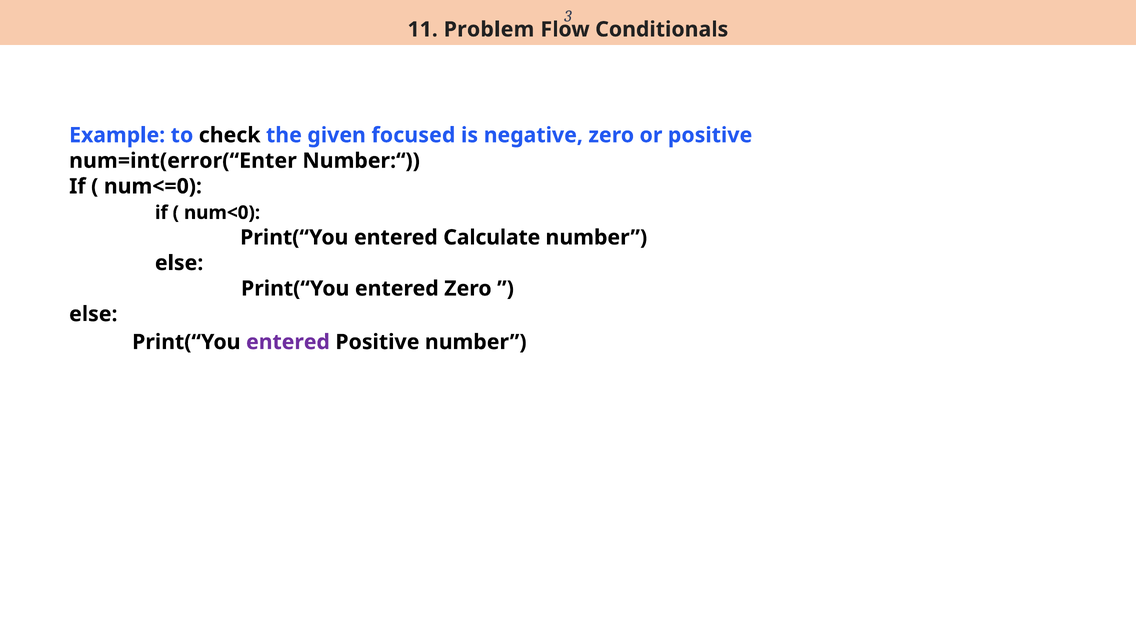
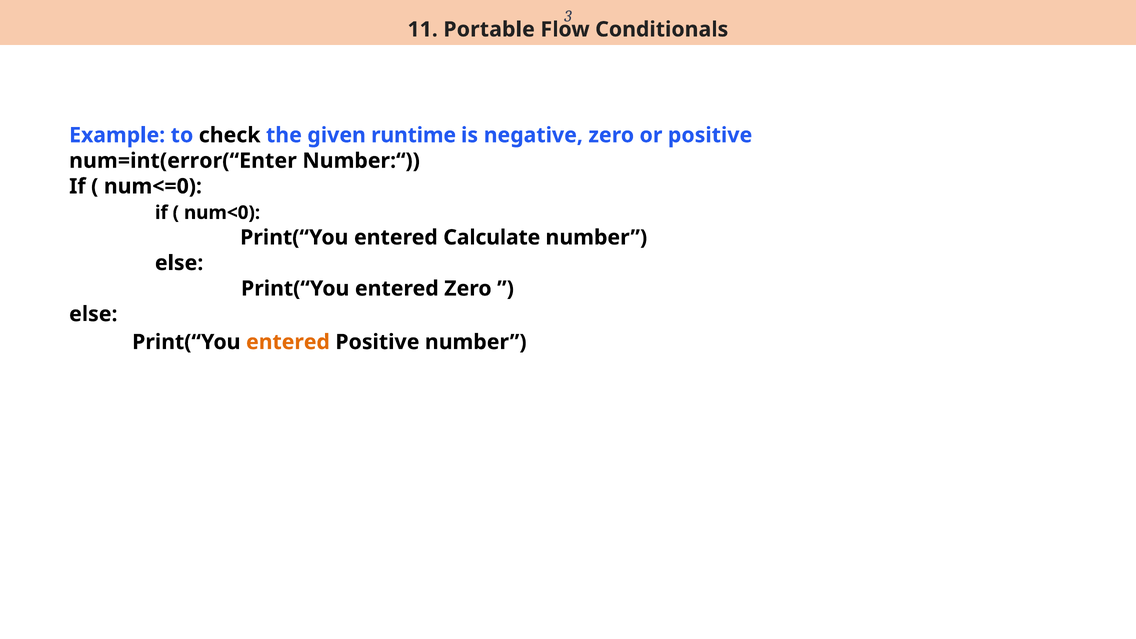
Problem: Problem -> Portable (489, 29)
focused: focused -> runtime (414, 135)
entered colour: purple -> orange (288, 342)
